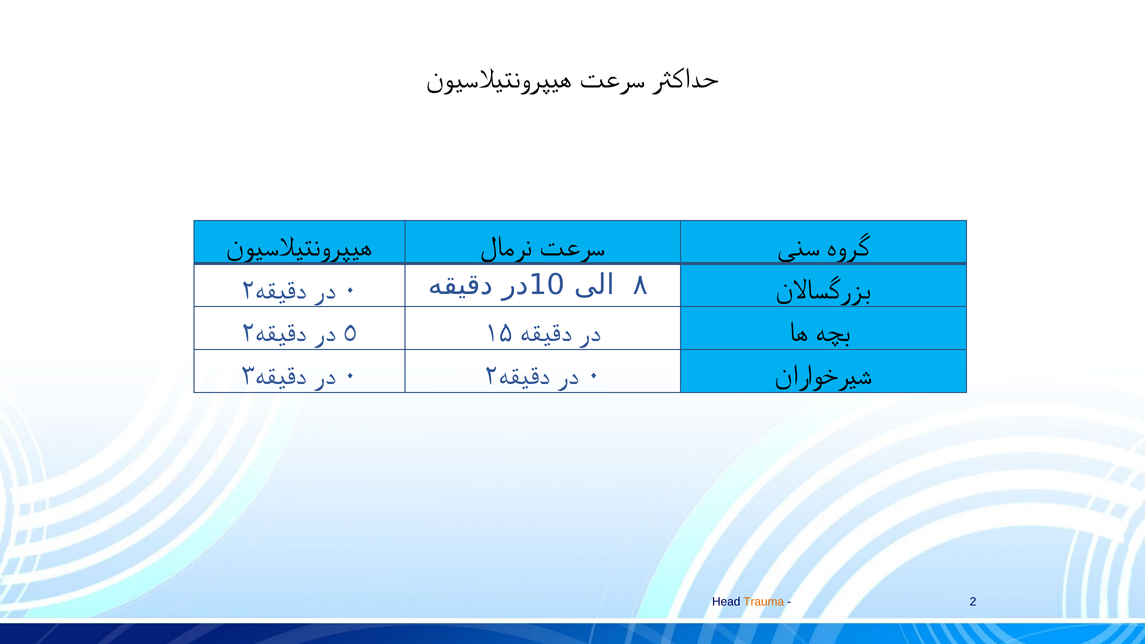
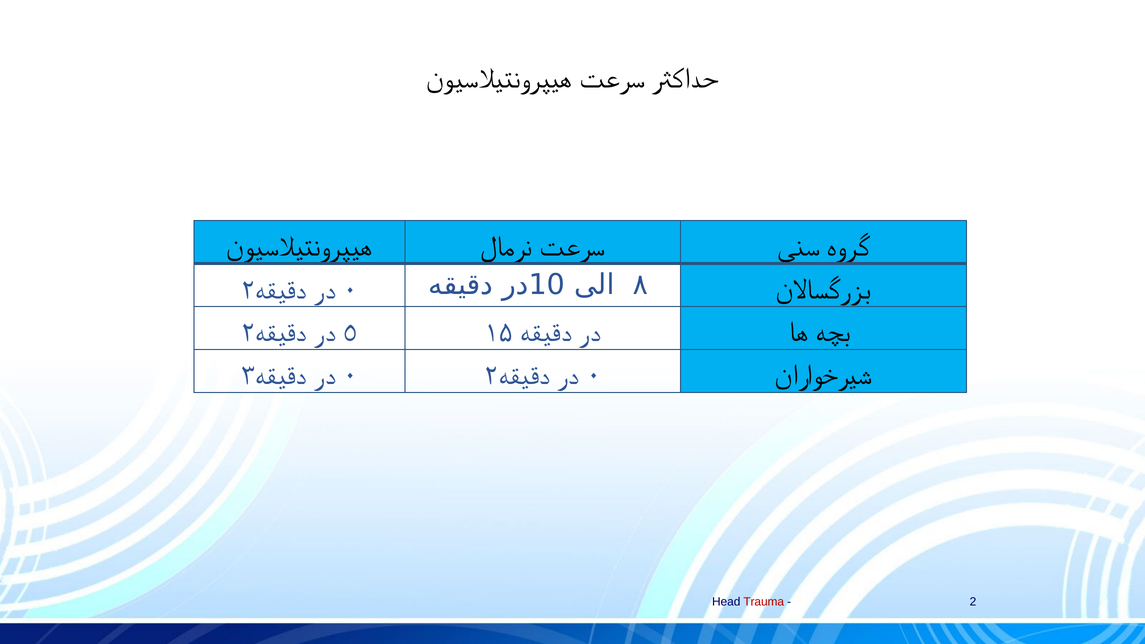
Trauma colour: orange -> red (764, 602)
